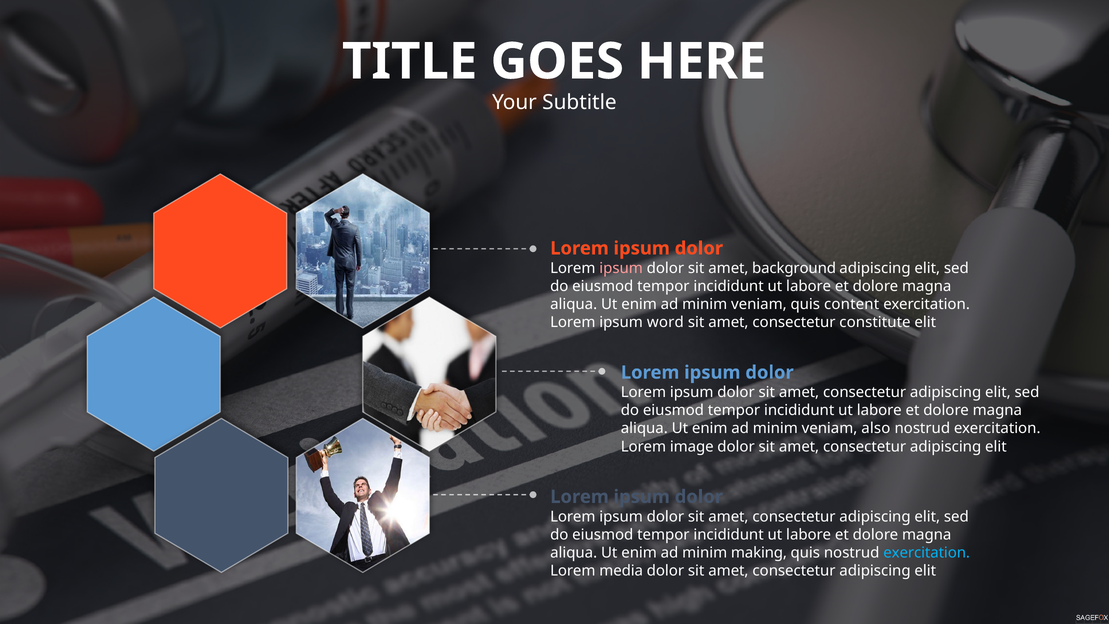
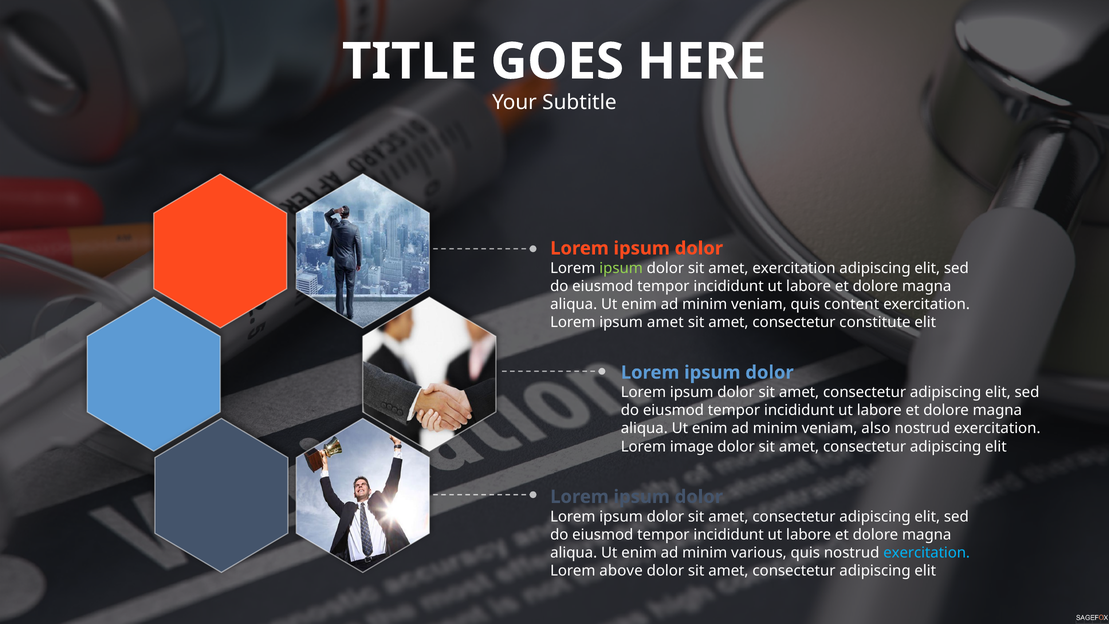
ipsum colour: pink -> light green (621, 268)
amet background: background -> exercitation (794, 268)
ipsum word: word -> amet (665, 322)
making: making -> various (759, 553)
media: media -> above (621, 571)
